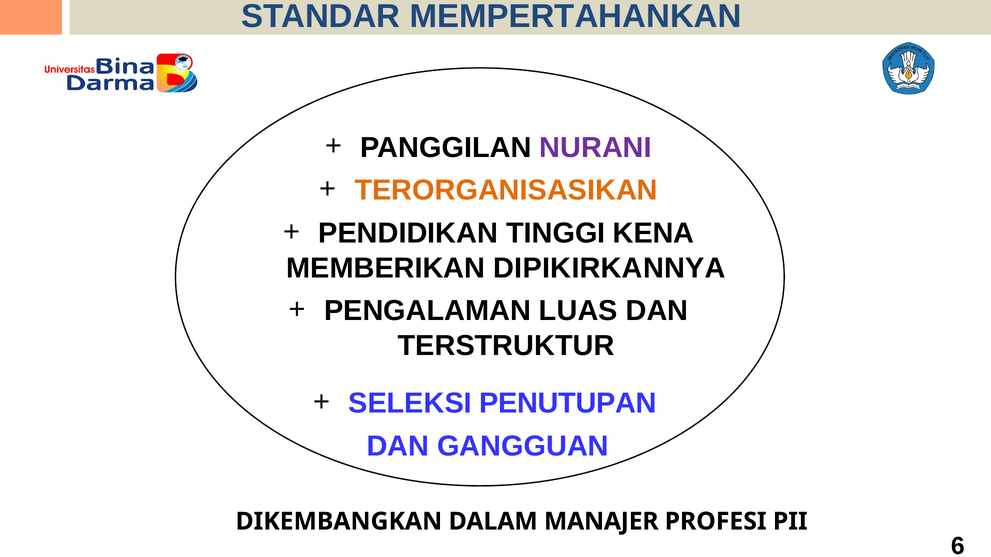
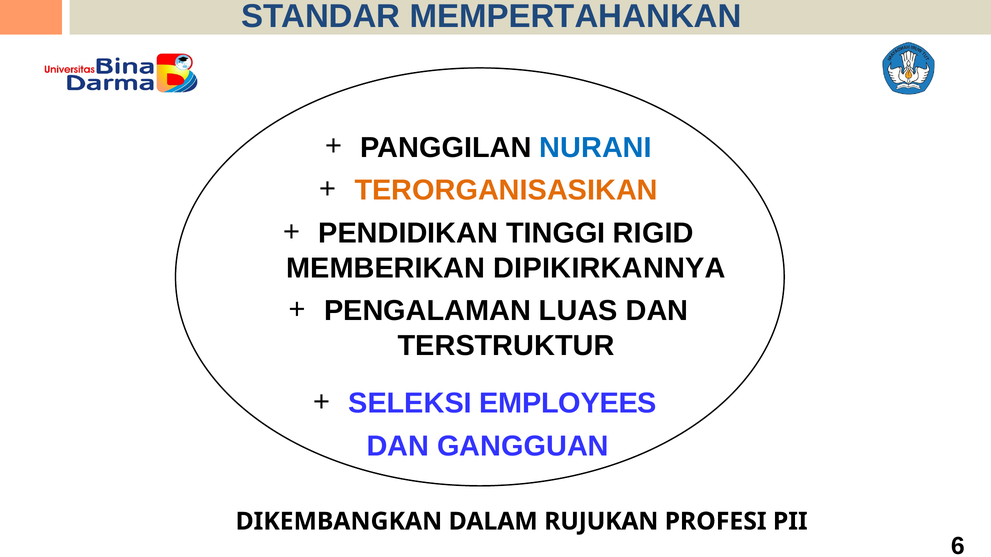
NURANI colour: purple -> blue (596, 148)
KENA: KENA -> RIGID (653, 234)
PENUTUPAN: PENUTUPAN -> EMPLOYEES (568, 404)
MANAJER: MANAJER -> RUJUKAN (601, 522)
